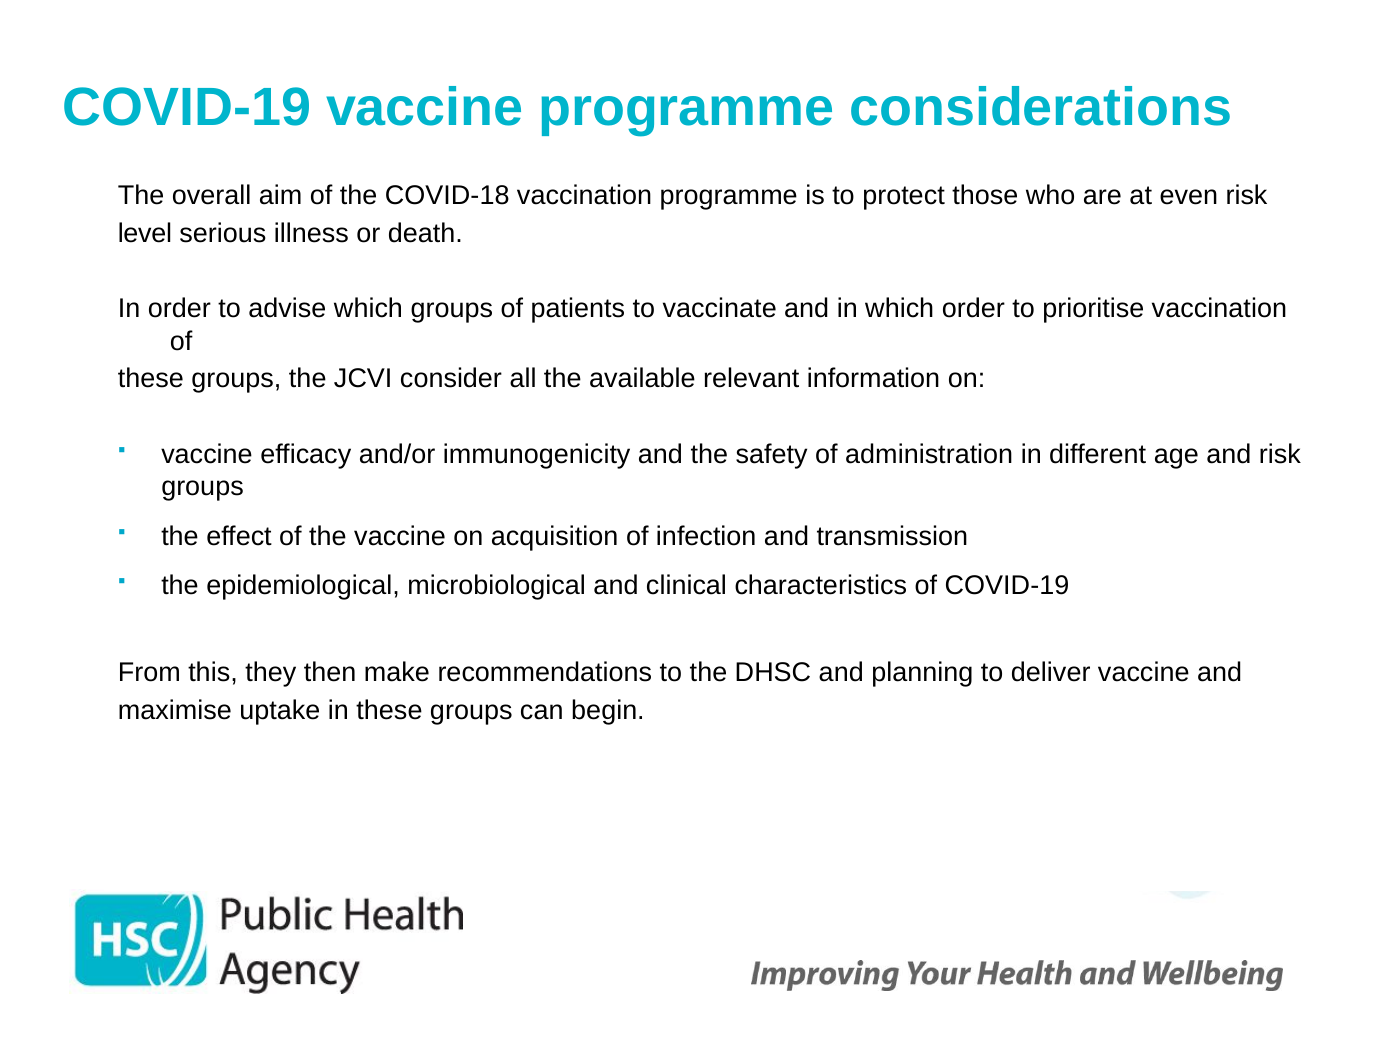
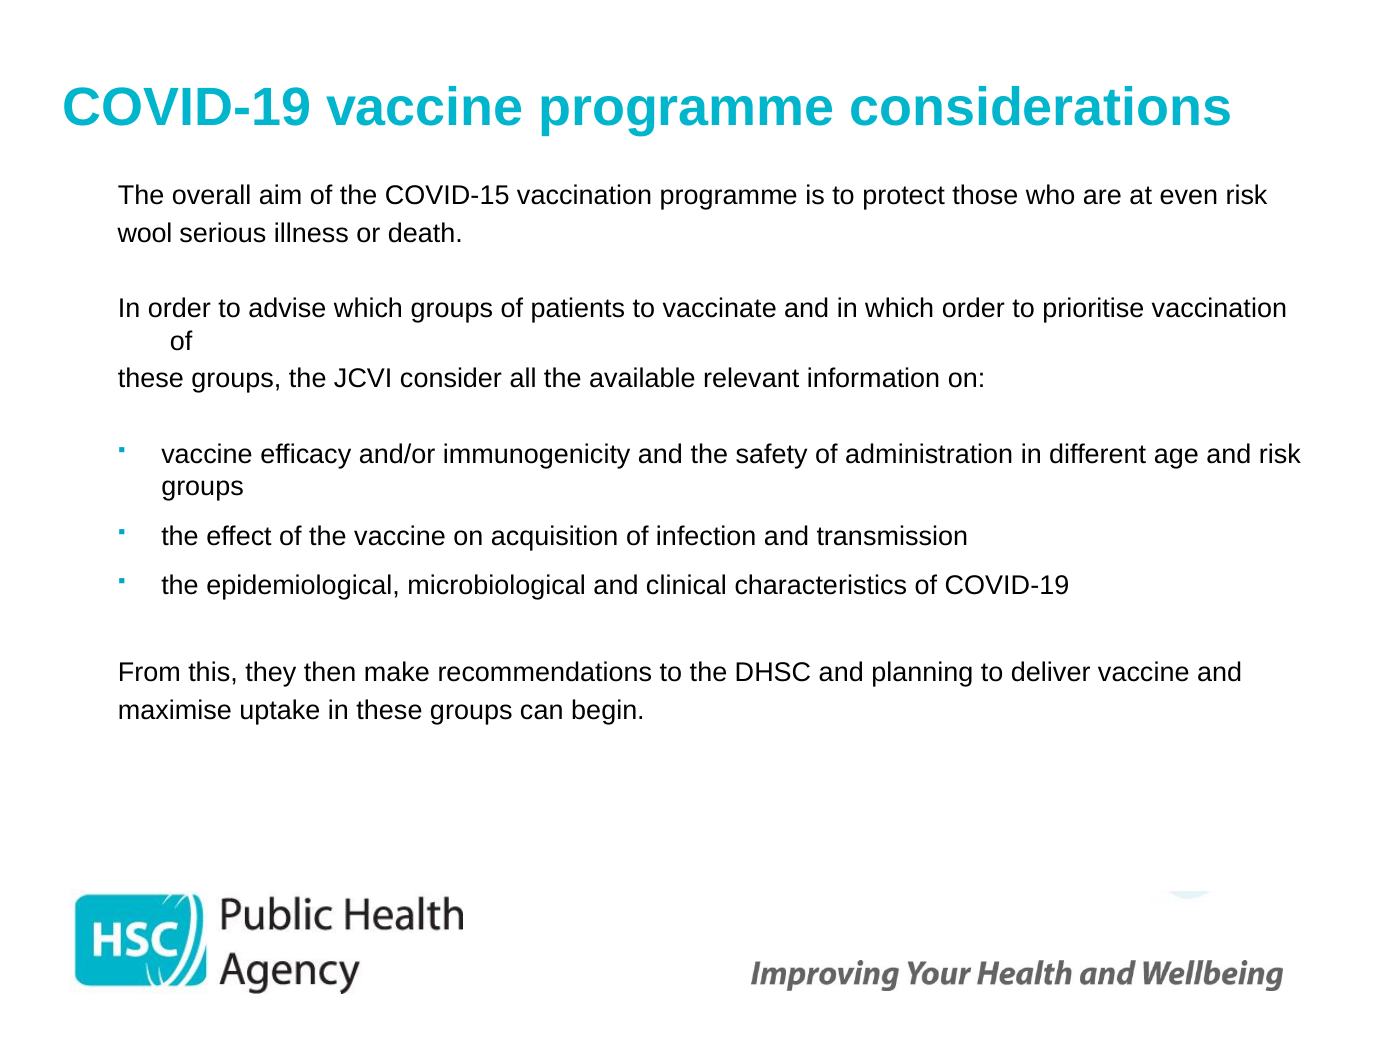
COVID-18: COVID-18 -> COVID-15 (447, 196)
level: level -> wool (145, 233)
